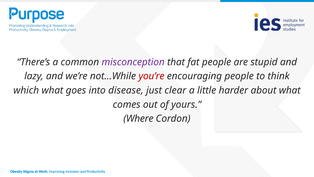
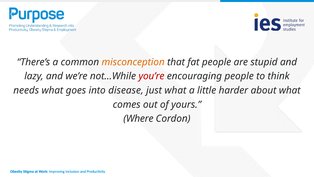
misconception colour: purple -> orange (133, 62)
which: which -> needs (26, 90)
just clear: clear -> what (175, 90)
